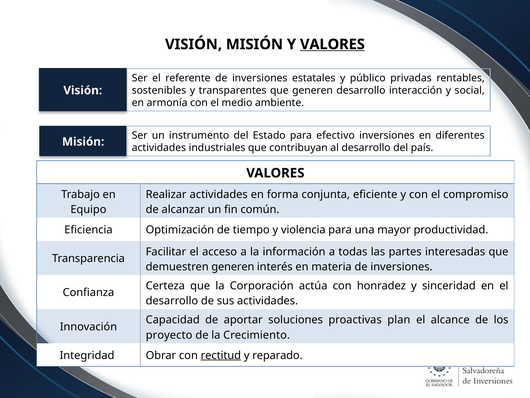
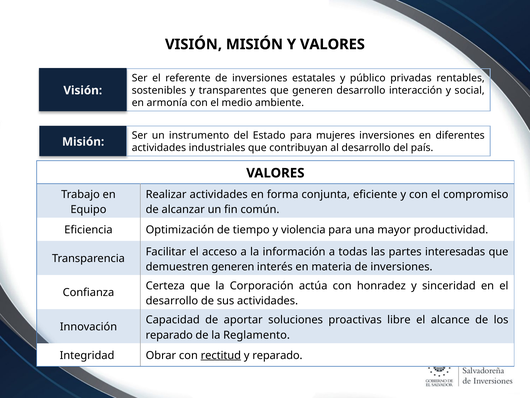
VALORES underline: present -> none (332, 44)
efectivo: efectivo -> mujeres (336, 135)
plan: plan -> libre (399, 320)
proyecto: proyecto -> reparado (169, 335)
Crecimiento: Crecimiento -> Reglamento (257, 335)
